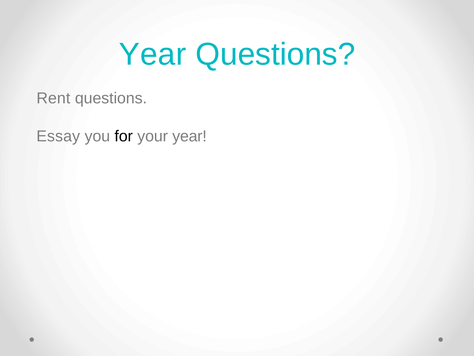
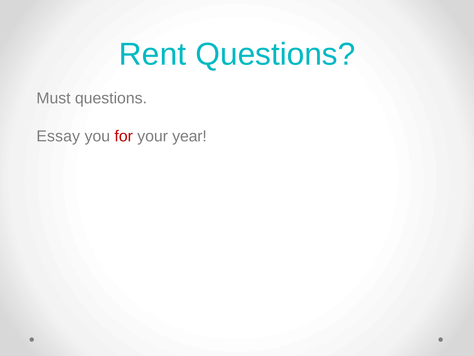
Year: Year -> Rent (153, 54)
Rent: Rent -> Must (53, 98)
for colour: black -> red (124, 136)
